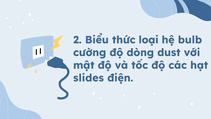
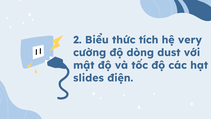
loại: loại -> tích (149, 40)
bulb: bulb -> very (190, 40)
